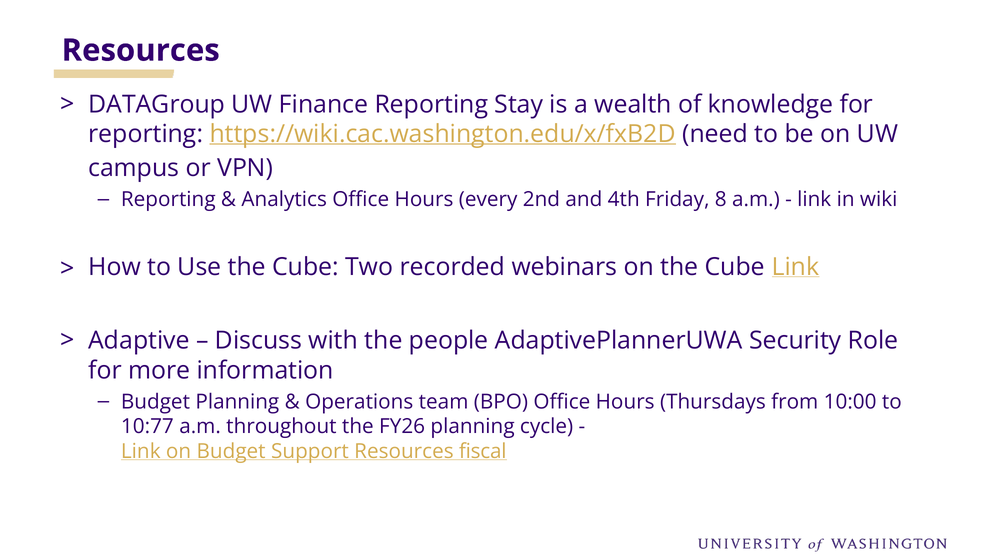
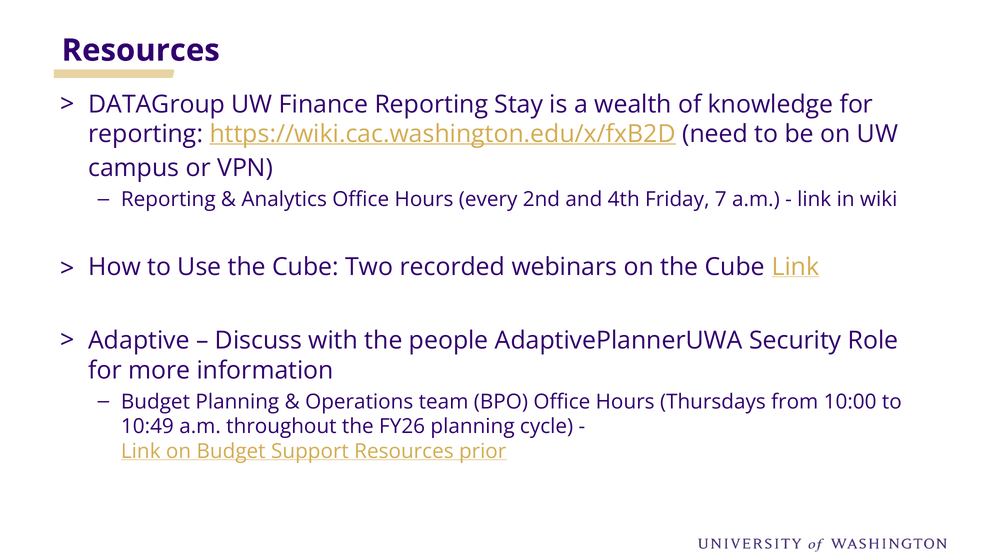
8: 8 -> 7 (721, 199)
10:77: 10:77 -> 10:49 (147, 427)
fiscal: fiscal -> prior (483, 452)
